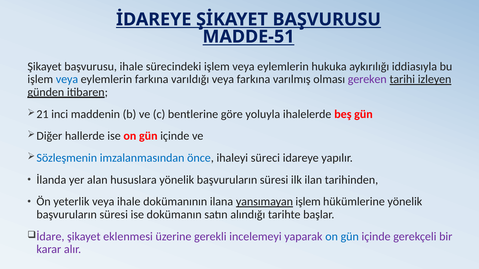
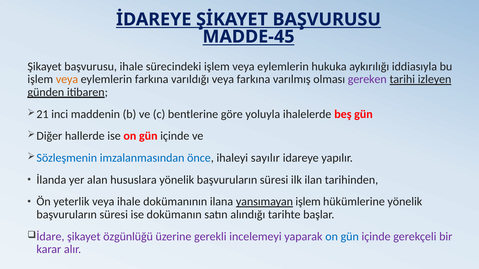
MADDE-51: MADDE-51 -> MADDE-45 (249, 37)
veya colour: blue -> orange (67, 80)
süreci: süreci -> sayılır (265, 158)
eklenmesi: eklenmesi -> özgünlüğü (128, 237)
